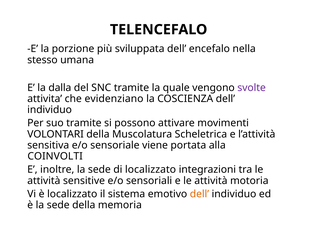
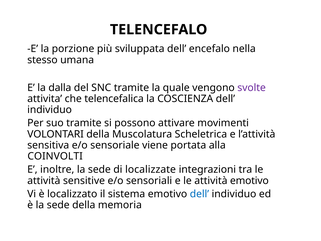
evidenziano: evidenziano -> telencefalica (114, 99)
di localizzato: localizzato -> localizzate (151, 169)
attività motoria: motoria -> emotivo (249, 180)
dell colour: orange -> blue (199, 194)
